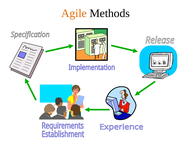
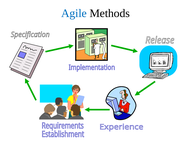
Agile colour: orange -> blue (74, 13)
